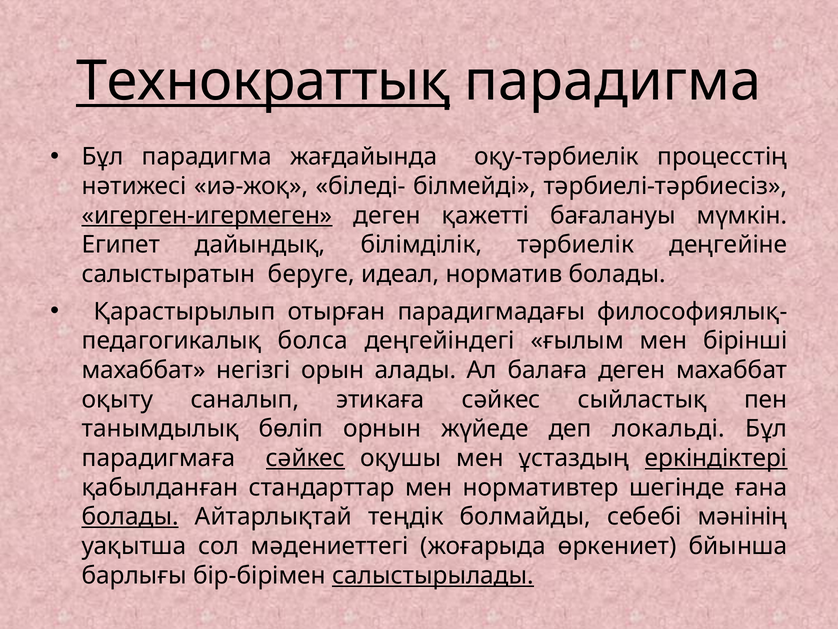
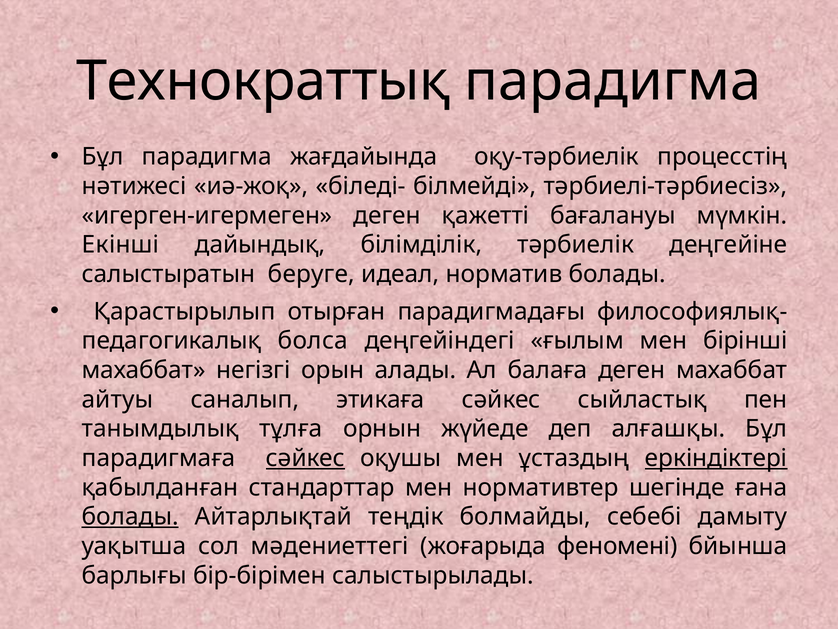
Технократтық underline: present -> none (263, 81)
игерген-игермеген underline: present -> none (207, 215)
Египет: Египет -> Екінші (121, 245)
оқыту: оқыту -> айтуы (118, 399)
бөліп: бөліп -> тұлға (291, 429)
локальді: локальді -> алғашқы (669, 429)
мәнінің: мәнінің -> дамыту (743, 517)
өркениет: өркениет -> феномені (617, 546)
салыстырылады underline: present -> none (433, 575)
